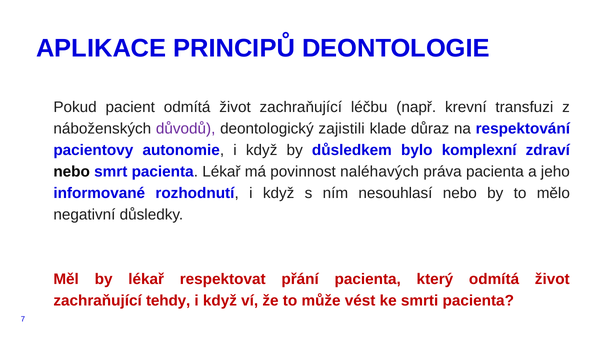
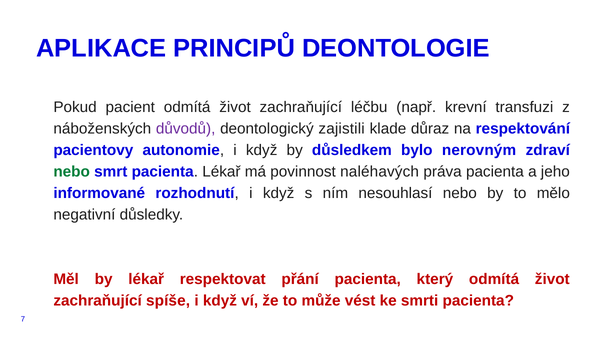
komplexní: komplexní -> nerovným (479, 150)
nebo colour: black -> green (72, 172)
tehdy: tehdy -> spíše (168, 301)
